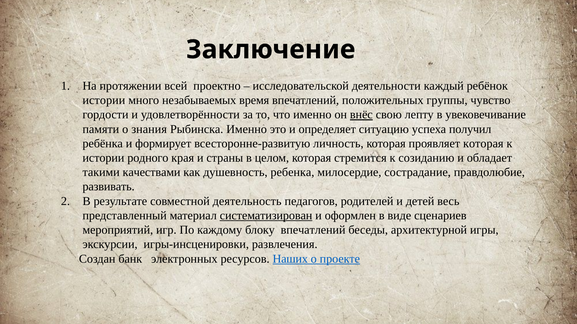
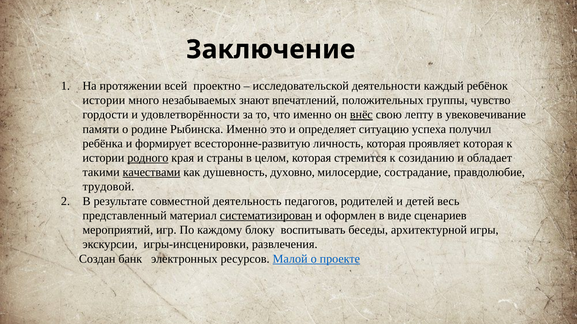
время: время -> знают (254, 100)
знания: знания -> родине (149, 129)
родного underline: none -> present (148, 158)
качествами underline: none -> present (152, 173)
ребенка: ребенка -> духовно (293, 173)
развивать: развивать -> трудовой (108, 187)
блоку впечатлений: впечатлений -> воспитывать (313, 230)
Наших: Наших -> Малой (290, 259)
